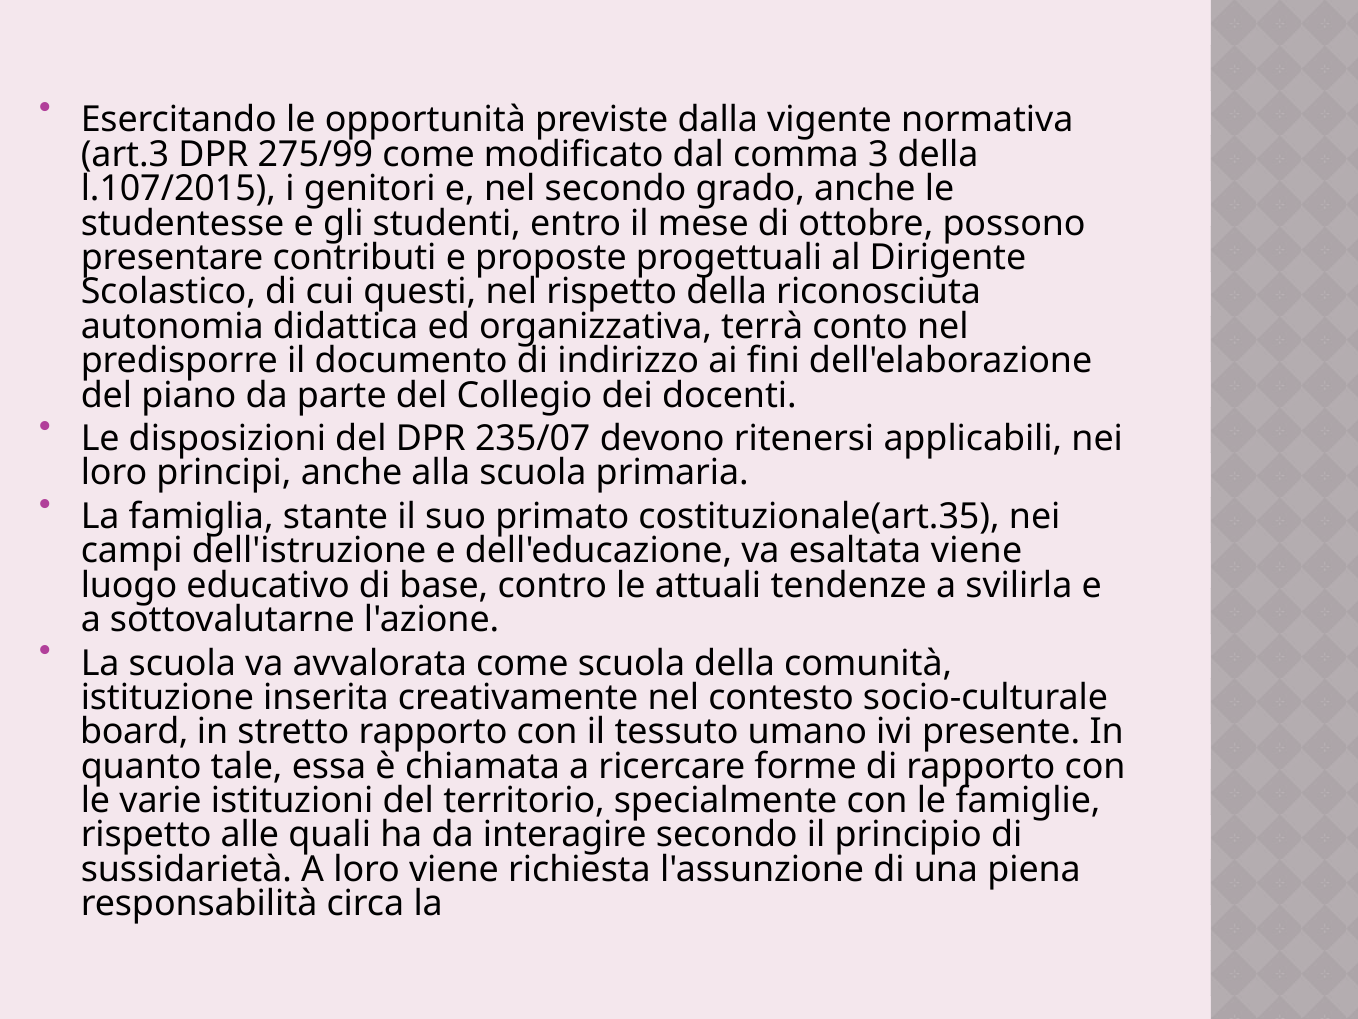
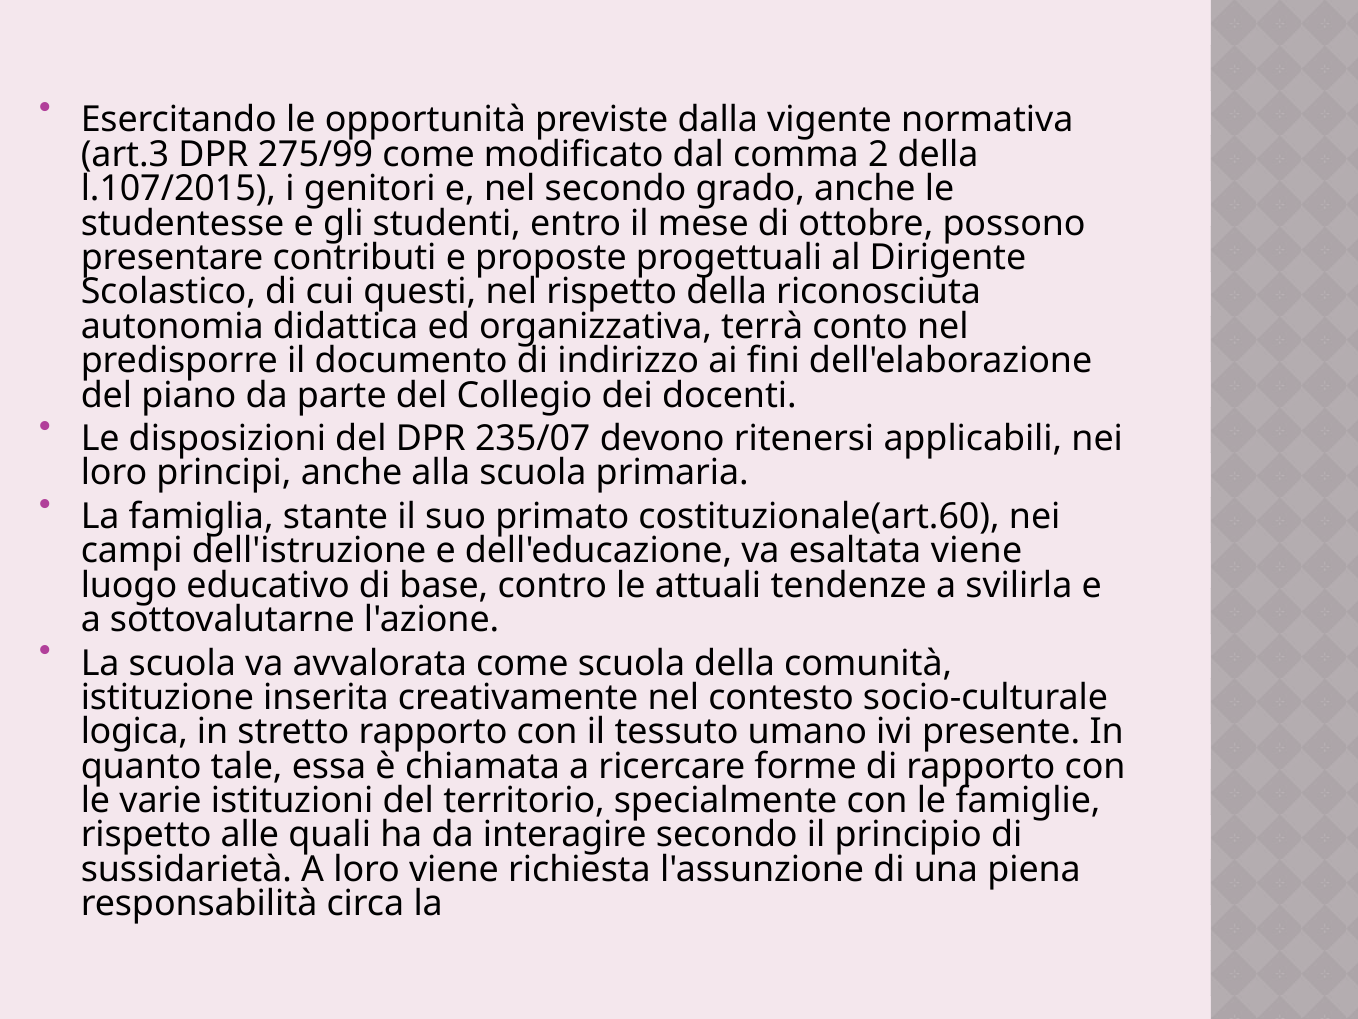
3: 3 -> 2 (878, 154)
costituzionale(art.35: costituzionale(art.35 -> costituzionale(art.60 (819, 516)
board: board -> logica (134, 732)
